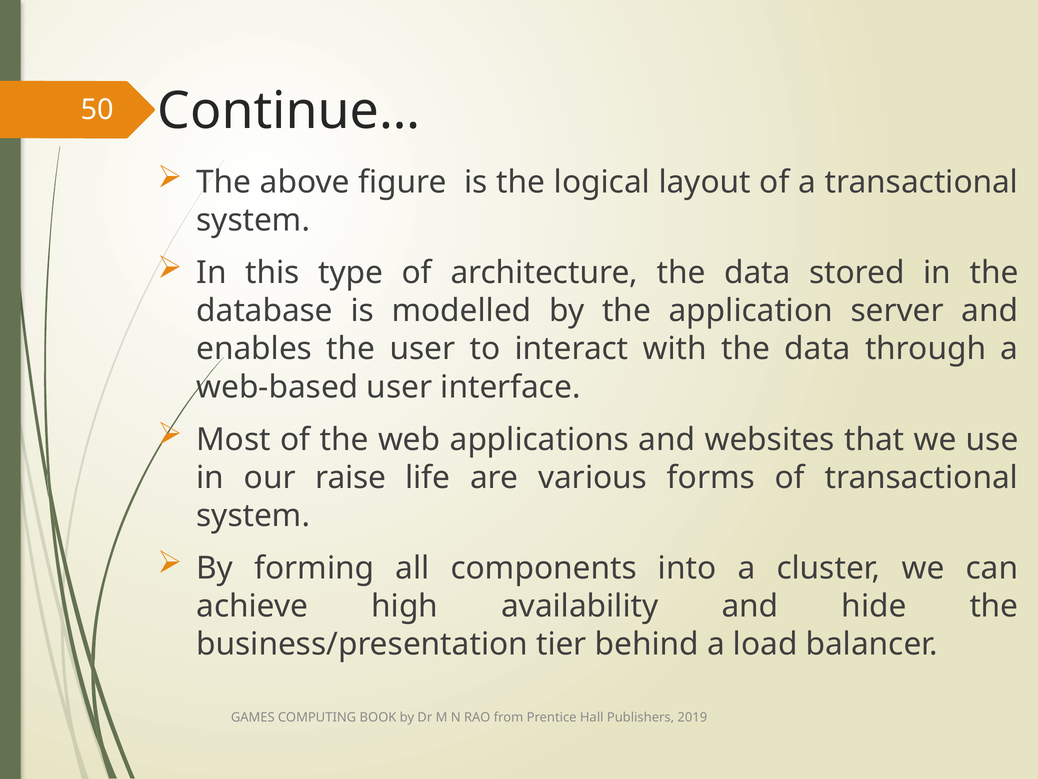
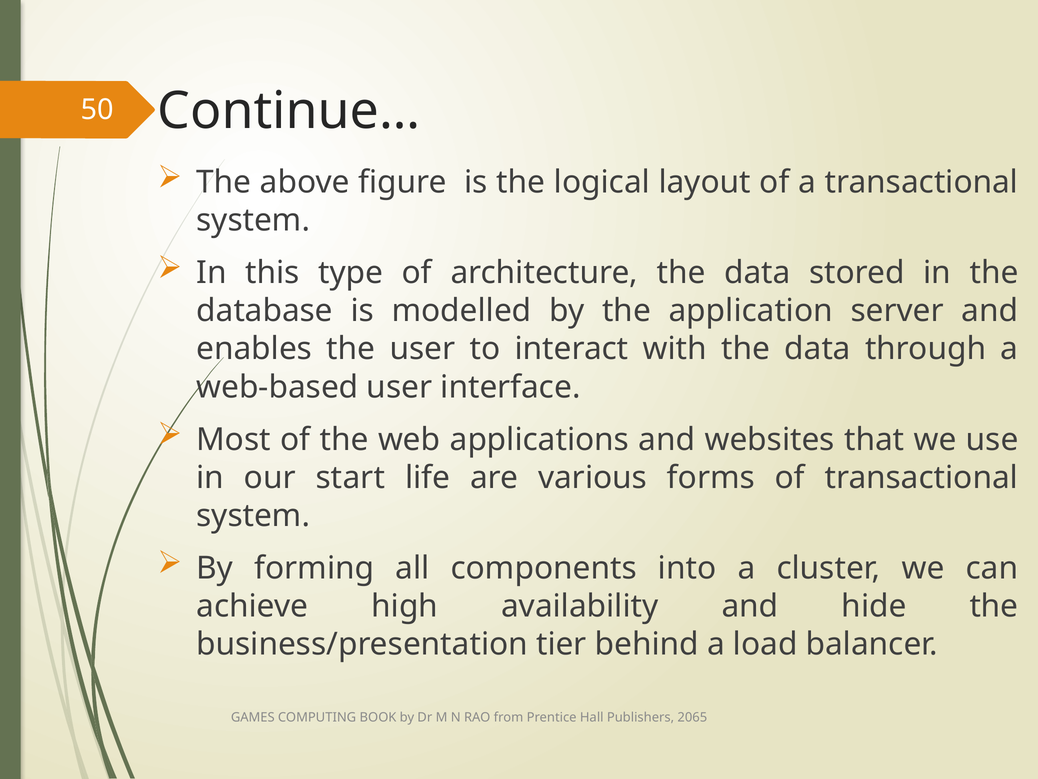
raise: raise -> start (350, 477)
2019: 2019 -> 2065 (692, 717)
